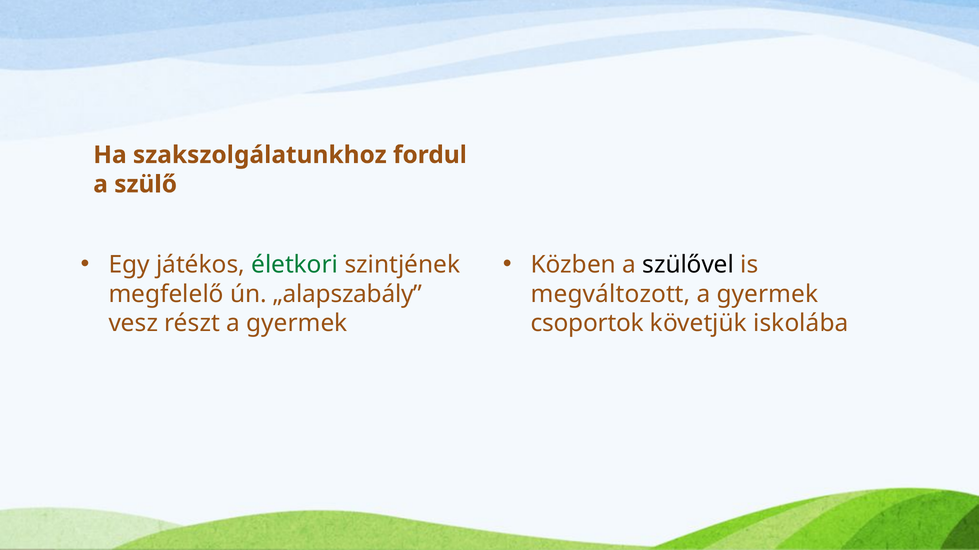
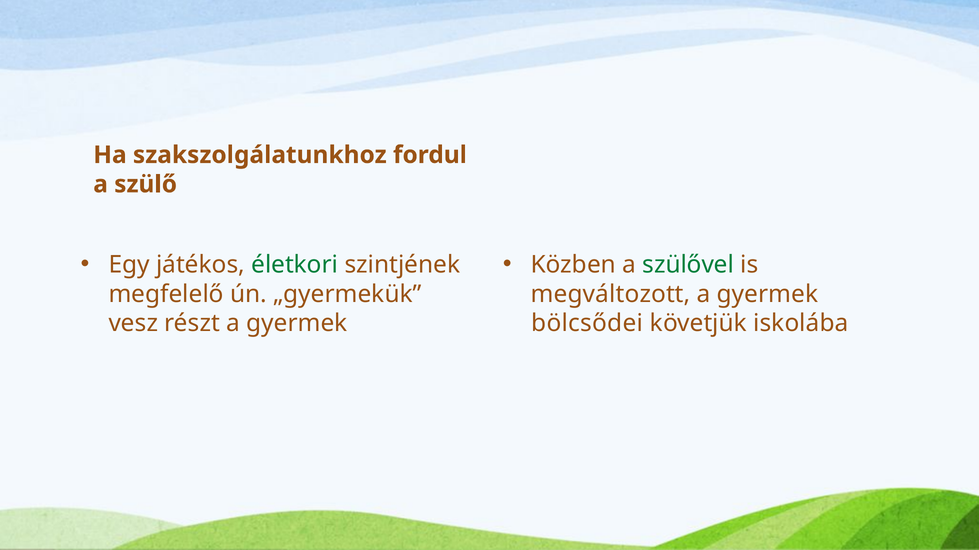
szülővel colour: black -> green (688, 265)
„alapszabály: „alapszabály -> „gyermekük (347, 294)
csoportok: csoportok -> bölcsődei (587, 324)
